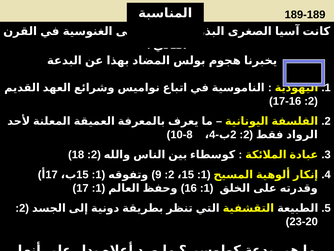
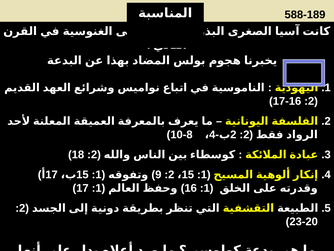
189-189: 189-189 -> 588-189 (305, 15)
